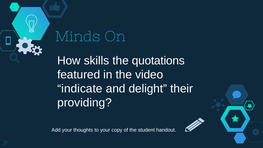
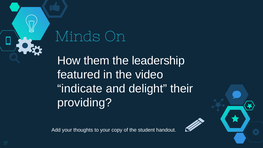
skills: skills -> them (97, 61)
quotations: quotations -> leadership (158, 61)
